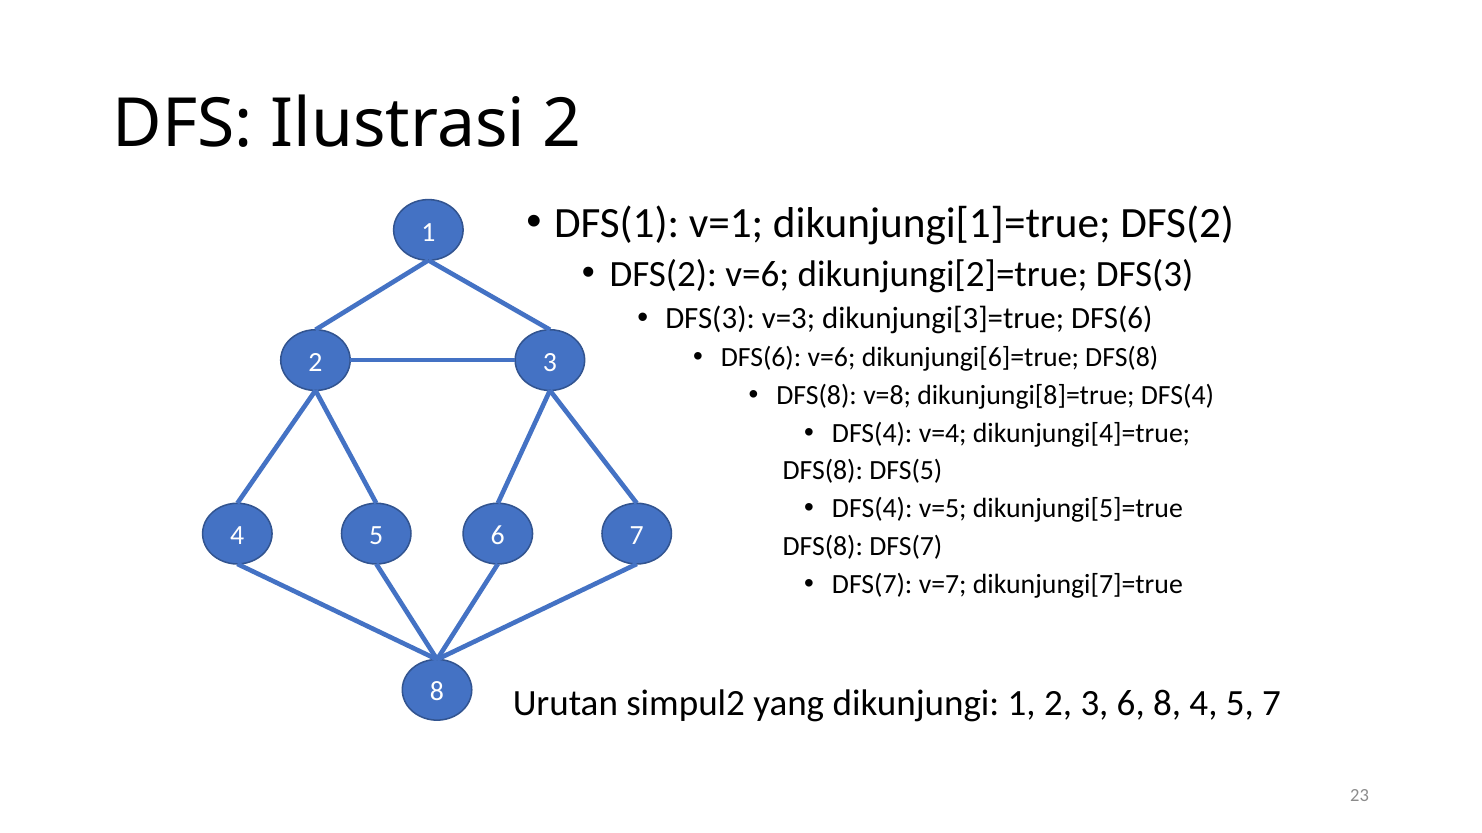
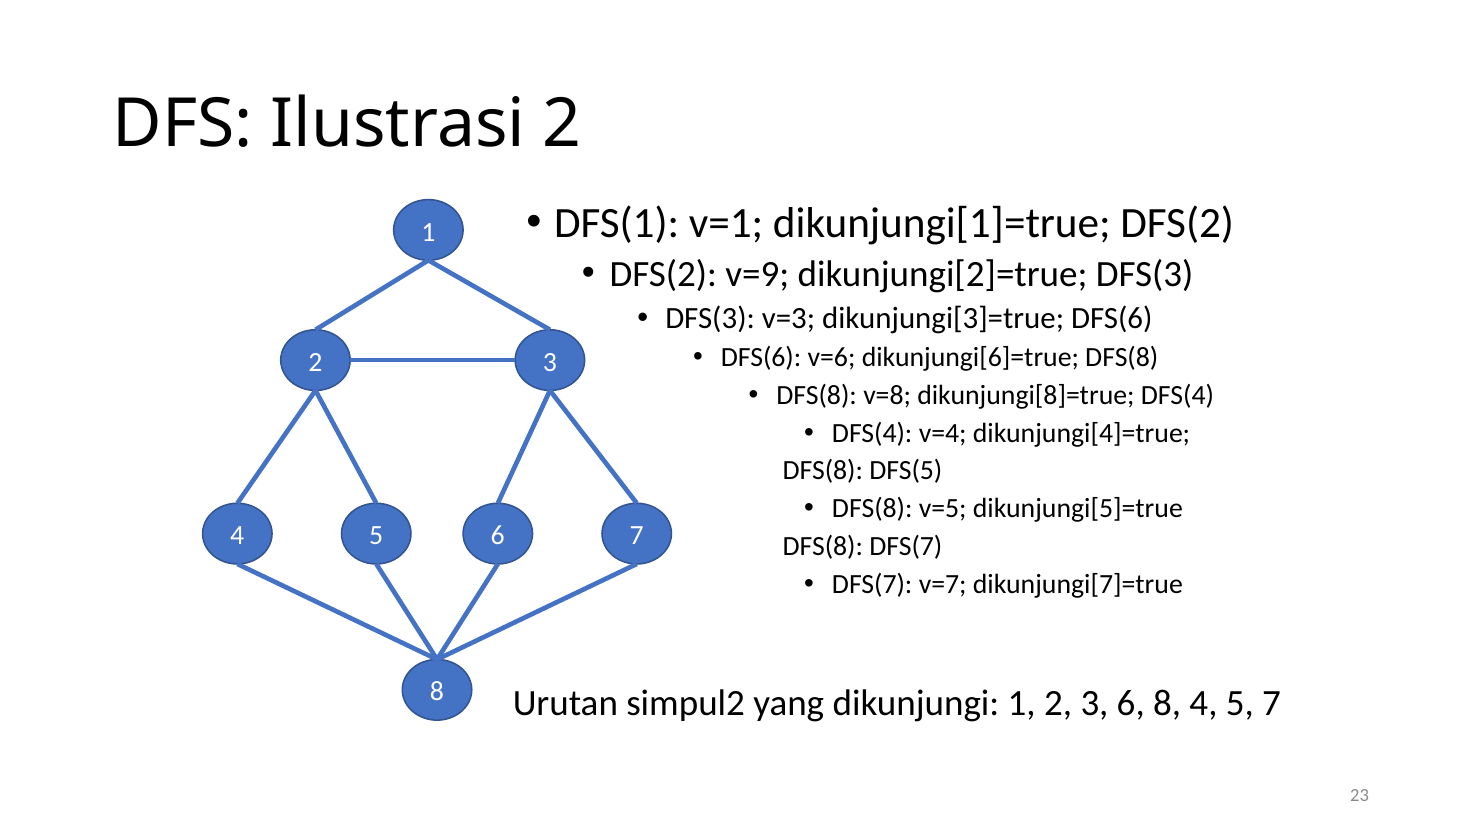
DFS(2 v=6: v=6 -> v=9 (757, 274)
DFS(4: DFS(4 -> DFS(8 (872, 509)
